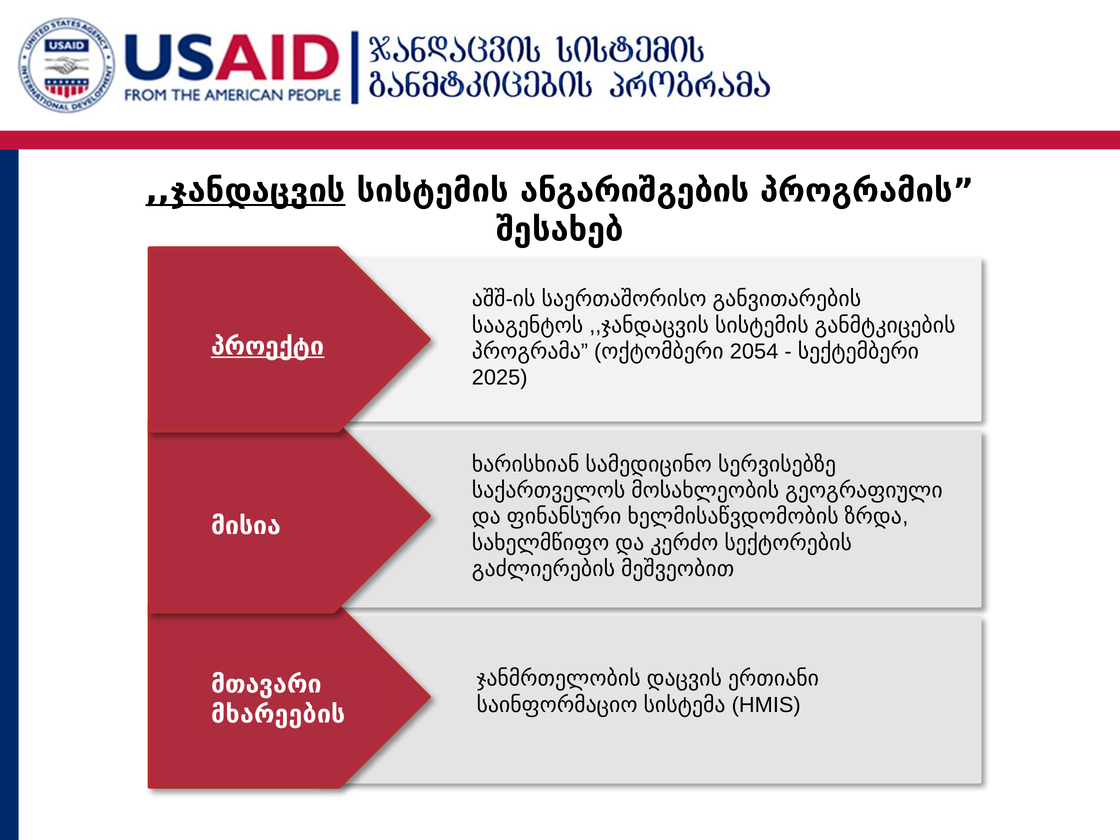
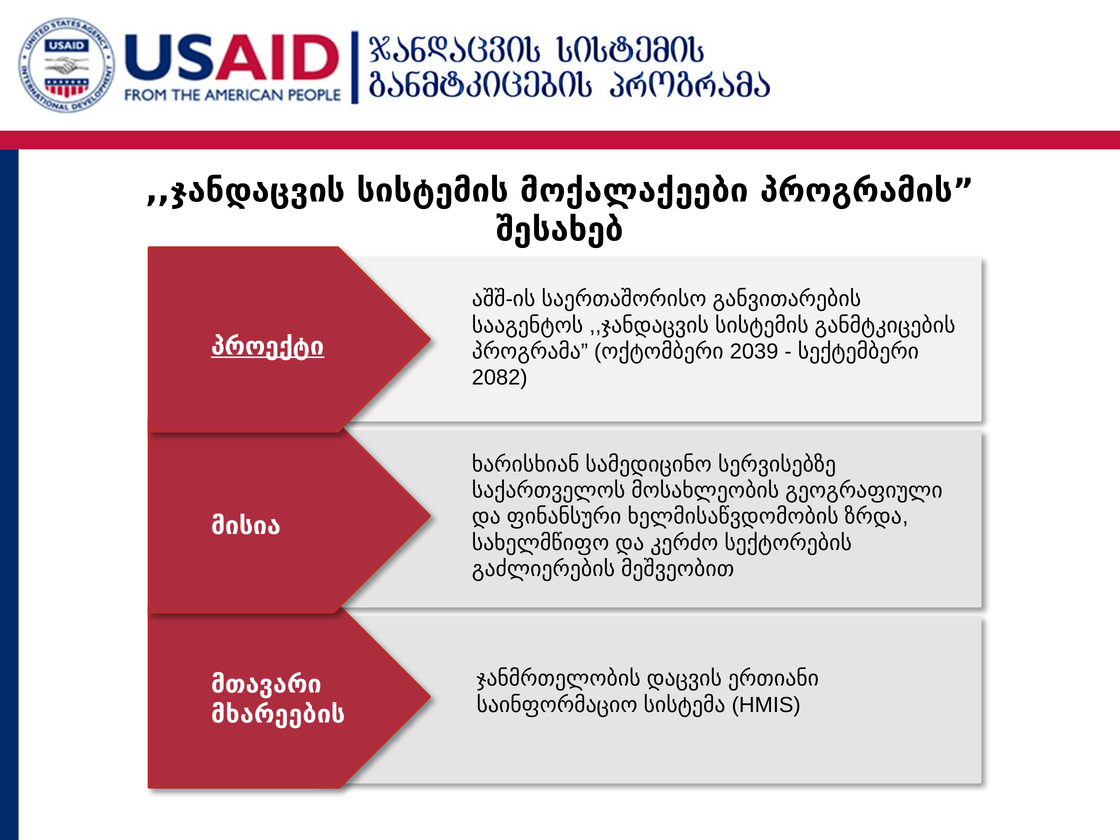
,,ჯანდაცვის underline: present -> none (245, 191)
ანგარიშგების: ანგარიშგების -> მოქალაქეები (635, 191)
2054: 2054 -> 2039 (754, 351)
2025: 2025 -> 2082 (500, 378)
